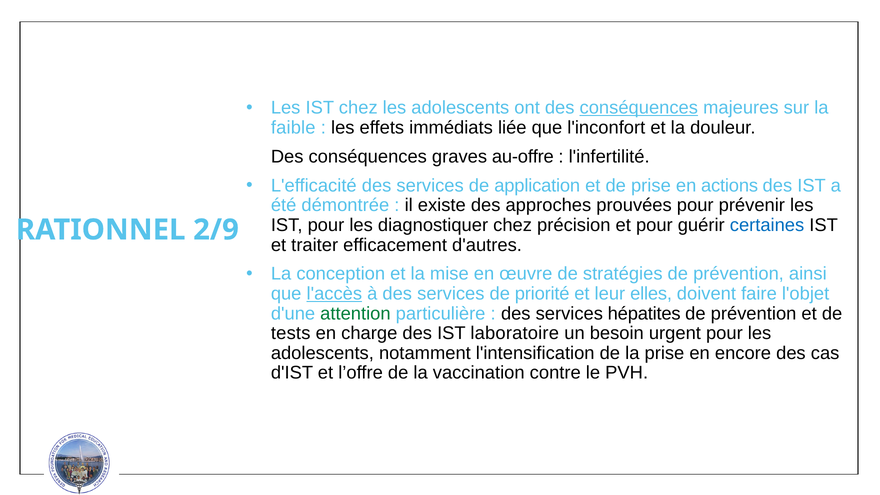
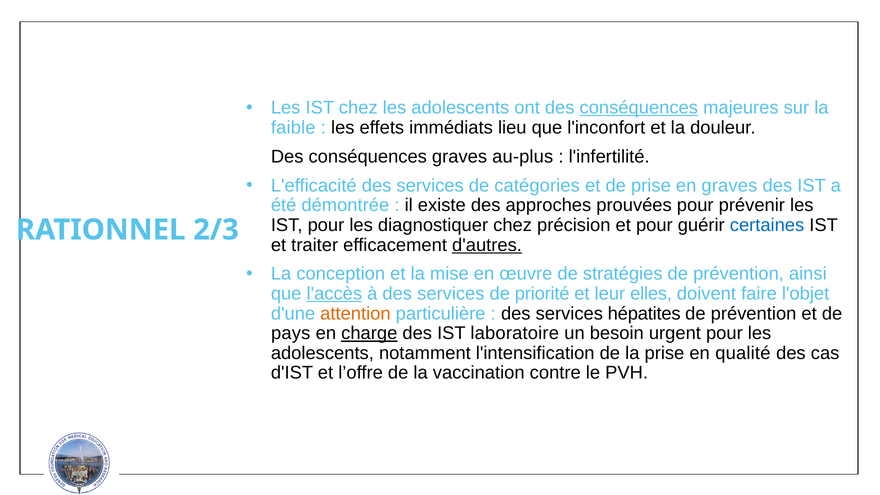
liée: liée -> lieu (512, 128)
au-offre: au-offre -> au-plus (523, 157)
application: application -> catégories (537, 186)
en actions: actions -> graves (729, 186)
2/9: 2/9 -> 2/3 (216, 230)
d'autres underline: none -> present (487, 245)
attention colour: green -> orange (355, 314)
tests: tests -> pays (291, 333)
charge underline: none -> present (369, 333)
encore: encore -> qualité (743, 353)
